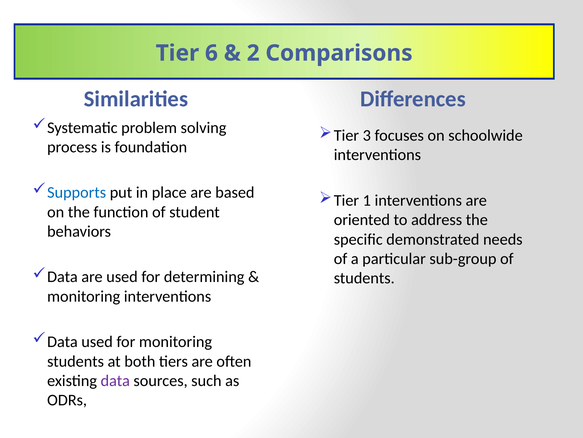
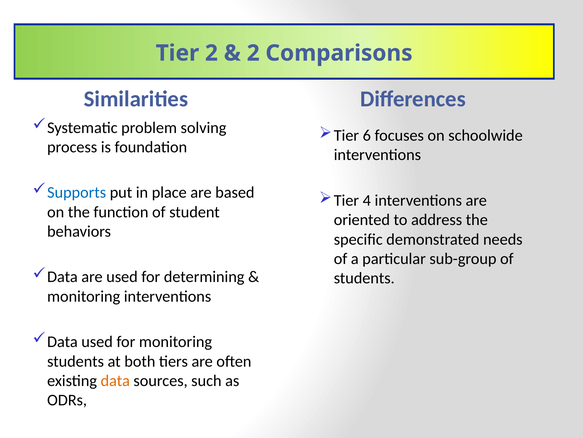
Tier 6: 6 -> 2 (211, 53)
3: 3 -> 6 (367, 135)
1: 1 -> 4 (367, 200)
data colour: purple -> orange (115, 380)
